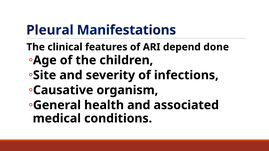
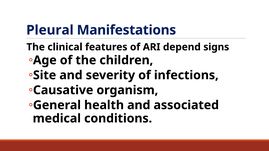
done: done -> signs (216, 47)
